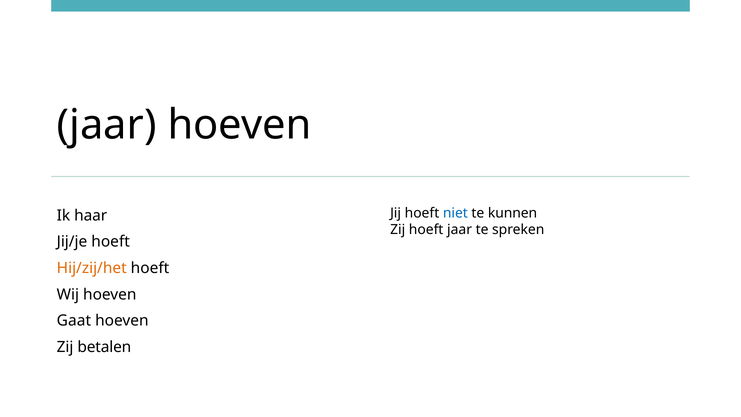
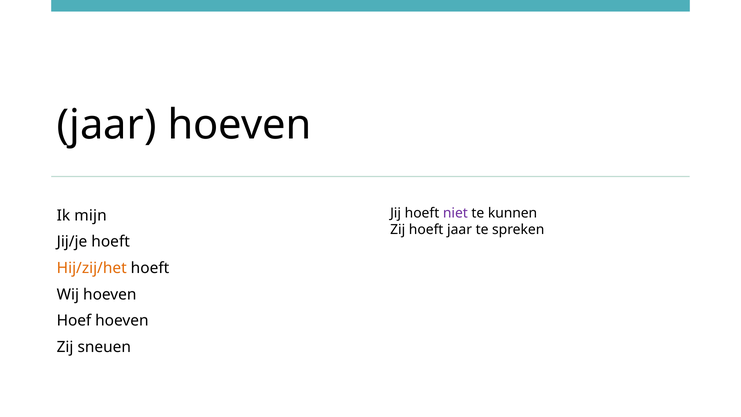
niet colour: blue -> purple (455, 213)
haar: haar -> mijn (91, 215)
Gaat: Gaat -> Hoef (74, 321)
betalen: betalen -> sneuen (104, 347)
